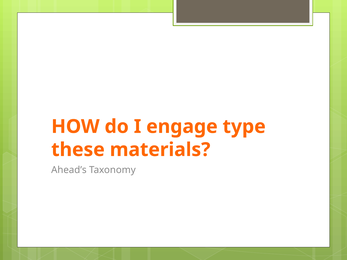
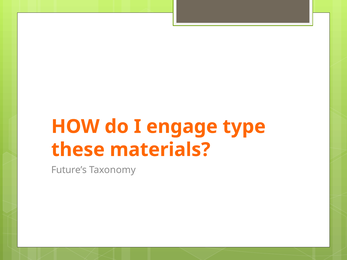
Ahead’s: Ahead’s -> Future’s (69, 170)
